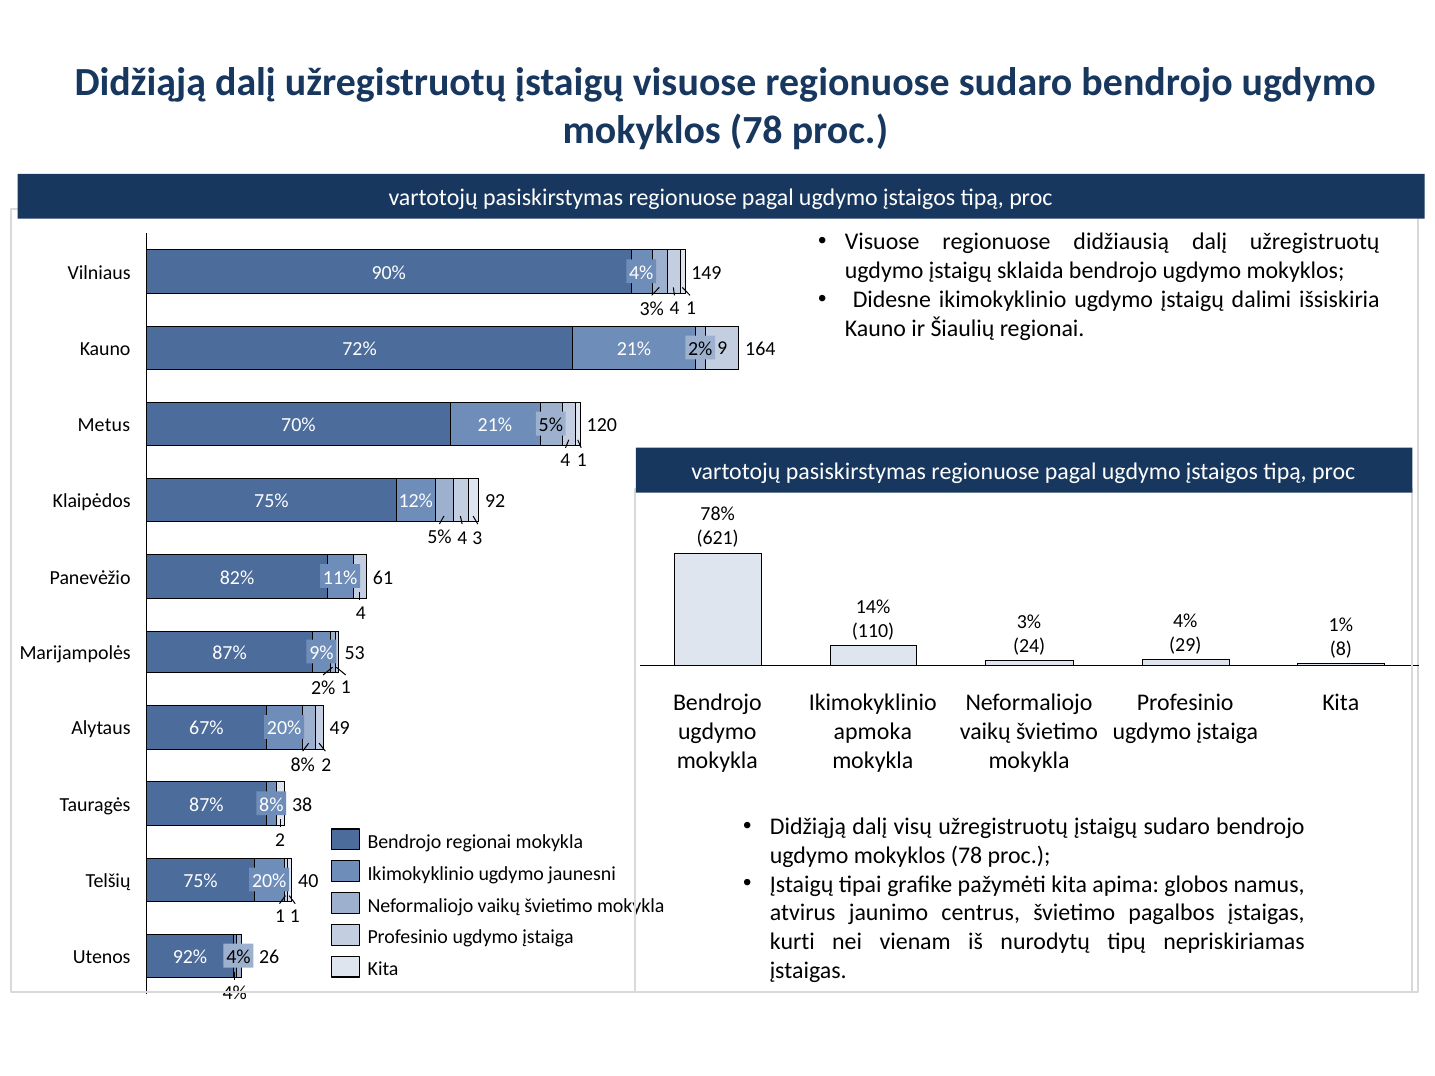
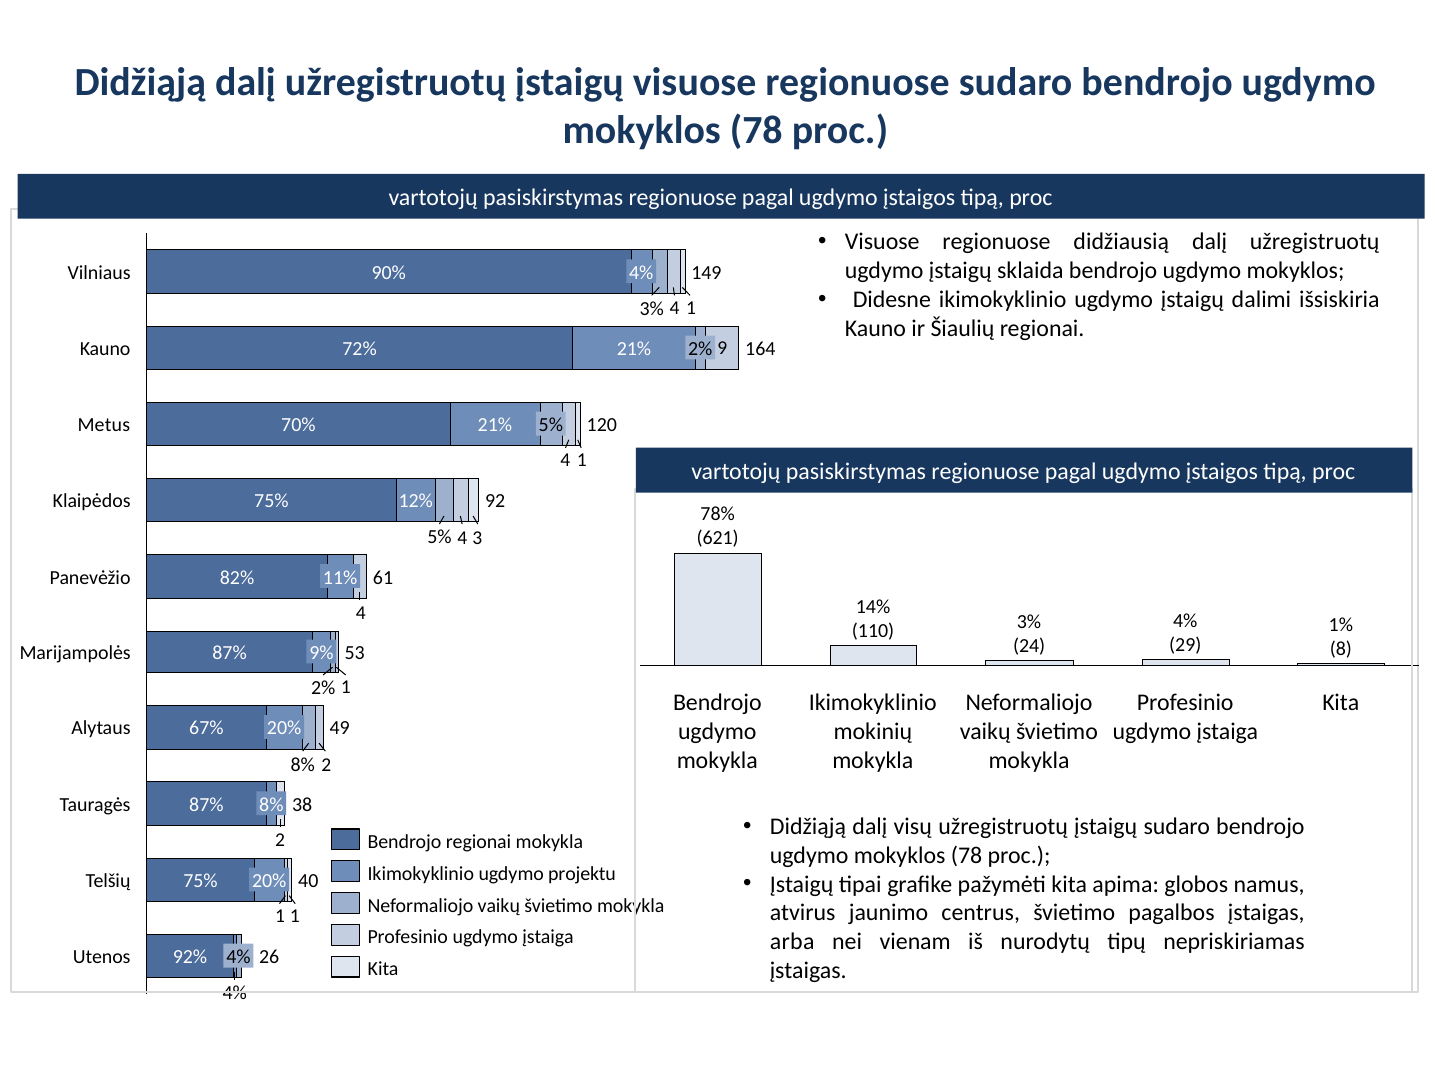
apmoka: apmoka -> mokinių (873, 732)
jaunesni: jaunesni -> projektu (582, 874)
kurti: kurti -> arba (792, 942)
